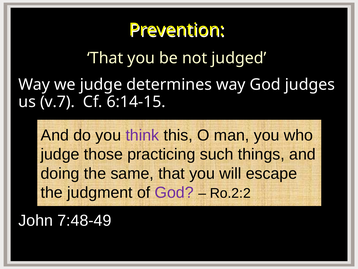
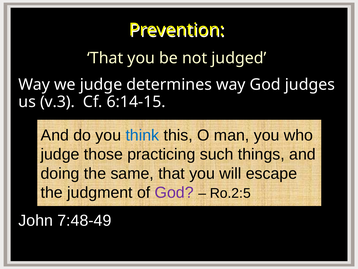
v.7: v.7 -> v.3 (57, 102)
think colour: purple -> blue (142, 135)
Ro.2:2: Ro.2:2 -> Ro.2:5 (230, 193)
